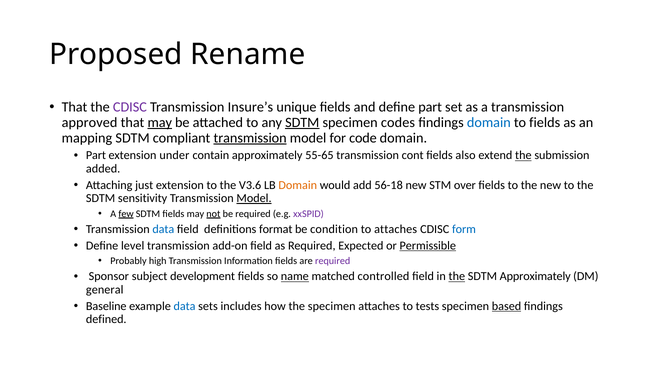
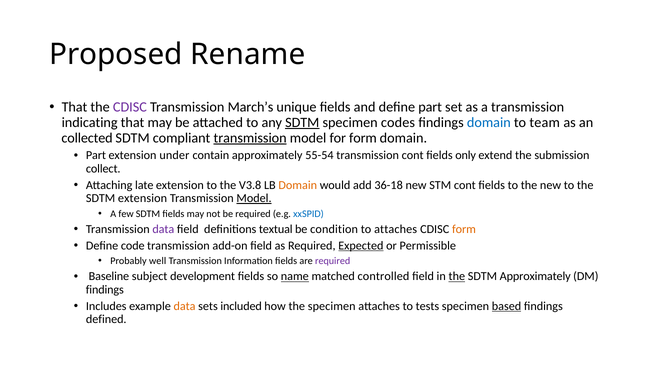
Insure’s: Insure’s -> March’s (250, 107)
approved: approved -> indicating (90, 123)
may underline: present -> none (160, 123)
to fields: fields -> team (545, 123)
mapping: mapping -> collected (87, 138)
for code: code -> form (363, 138)
55-65: 55-65 -> 55-54 (319, 155)
also: also -> only (466, 155)
the underline: present -> none (523, 155)
added: added -> collect (103, 169)
just: just -> late (144, 185)
V3.6: V3.6 -> V3.8 (250, 185)
56-18: 56-18 -> 36-18 (389, 185)
STM over: over -> cont (465, 185)
SDTM sensitivity: sensitivity -> extension (143, 198)
few underline: present -> none (126, 214)
not underline: present -> none (213, 214)
xxSPID colour: purple -> blue (308, 214)
data colour: blue -> purple (163, 229)
format: format -> textual (276, 229)
form colour: blue -> orange (464, 229)
level: level -> code (133, 246)
Expected underline: none -> present (361, 246)
Permissible underline: present -> none (428, 246)
high: high -> well (158, 261)
Sponsor: Sponsor -> Baseline (109, 277)
general: general -> findings (105, 290)
Baseline: Baseline -> Includes (106, 306)
data colour: blue -> orange (185, 306)
includes: includes -> included (241, 306)
